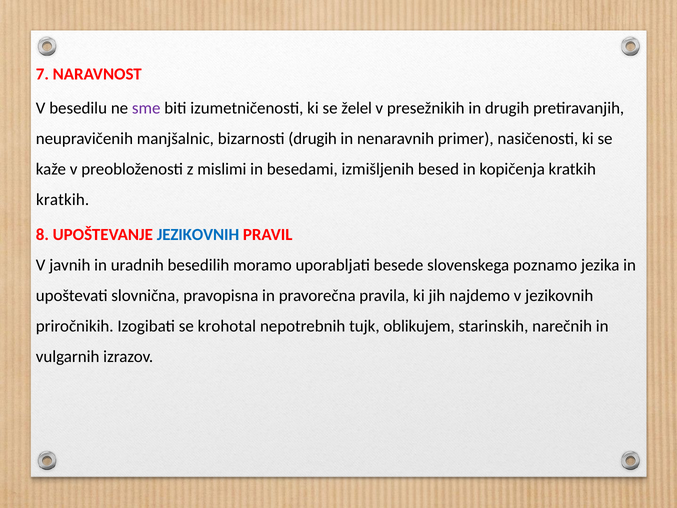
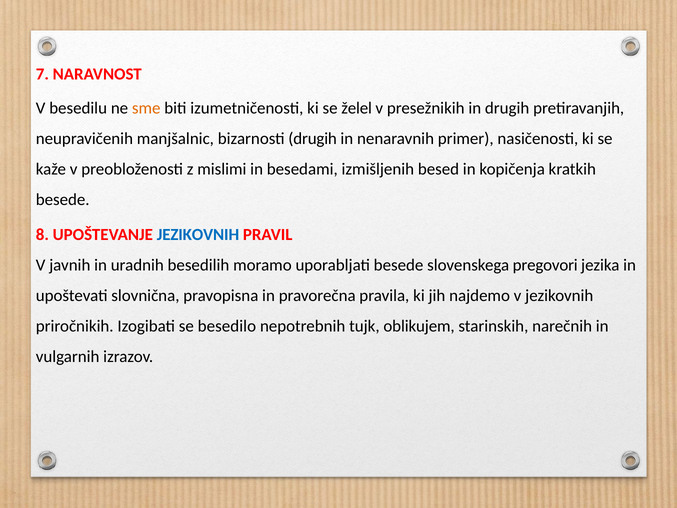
sme colour: purple -> orange (146, 108)
kratkih: kratkih -> besede (63, 199)
poznamo: poznamo -> pregovori (545, 265)
krohotal: krohotal -> besedilo (227, 326)
